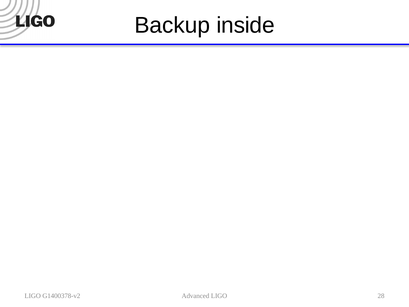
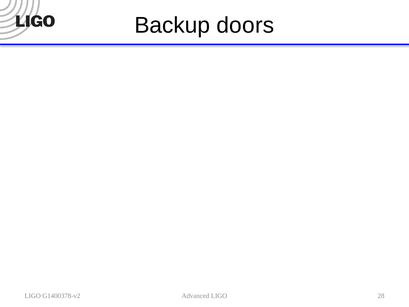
inside: inside -> doors (245, 25)
